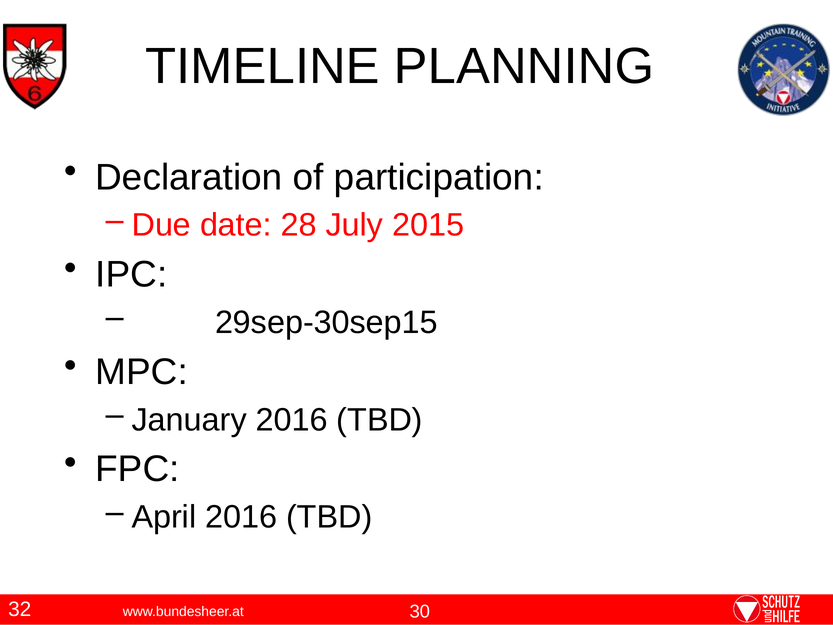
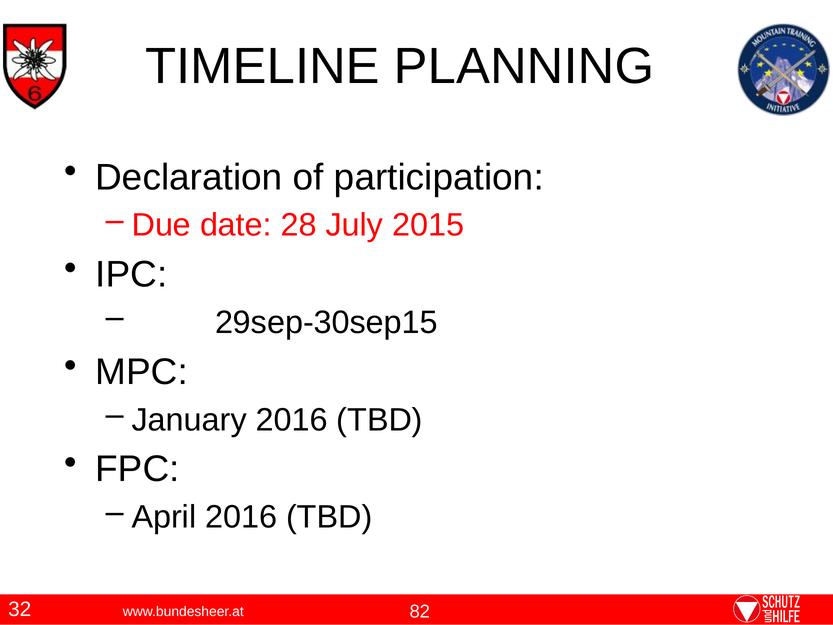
30: 30 -> 82 (420, 612)
